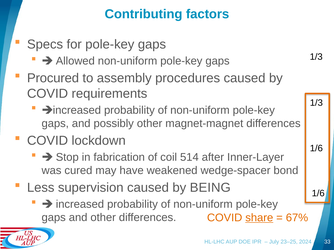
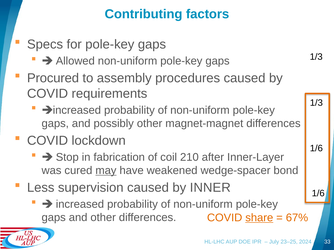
514: 514 -> 210 (189, 157)
may underline: none -> present (106, 171)
BEING: BEING -> INNER (210, 188)
